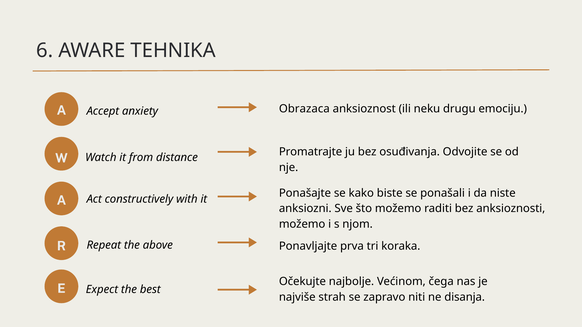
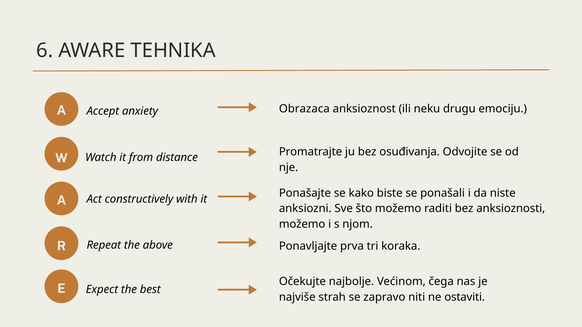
disanja: disanja -> ostaviti (465, 297)
